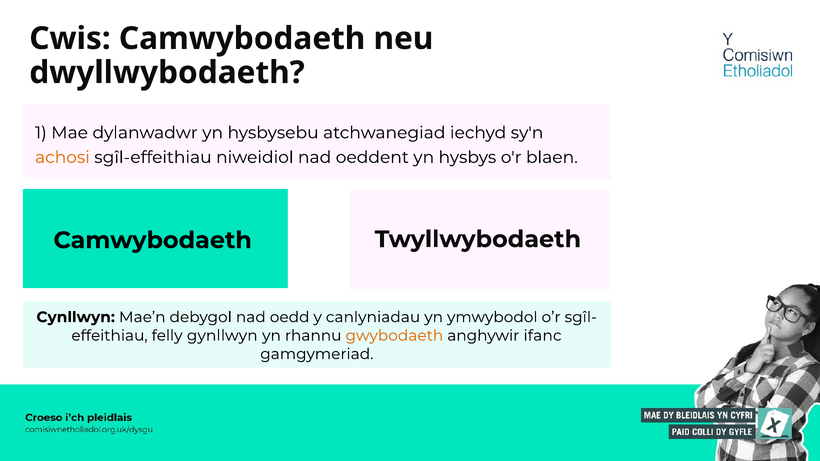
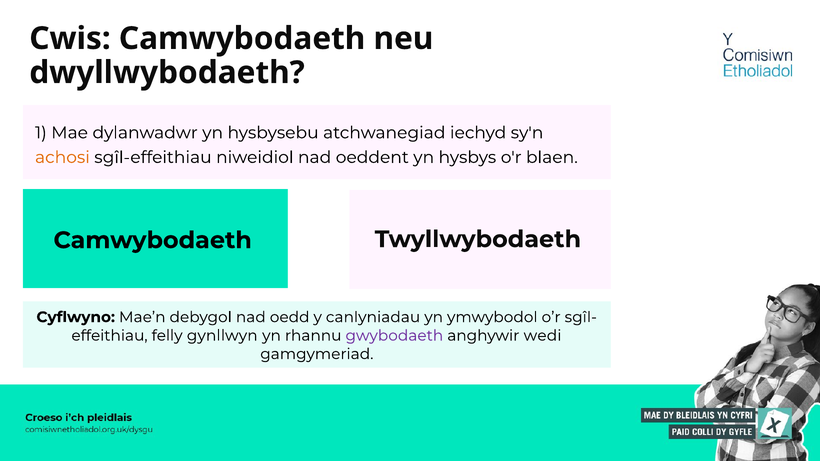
Cynllwyn: Cynllwyn -> Cyflwyno (76, 317)
gwybodaeth colour: orange -> purple (394, 336)
ifanc: ifanc -> wedi (543, 336)
